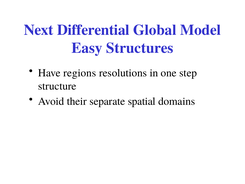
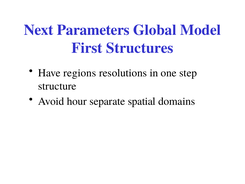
Differential: Differential -> Parameters (93, 30)
Easy: Easy -> First (87, 48)
their: their -> hour (77, 101)
